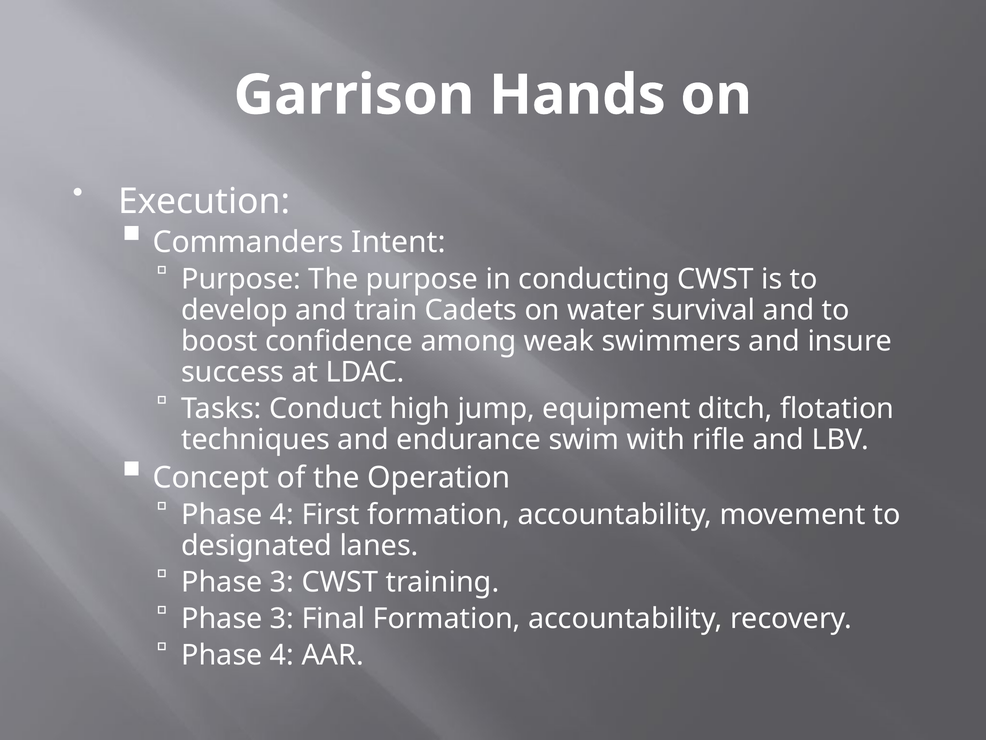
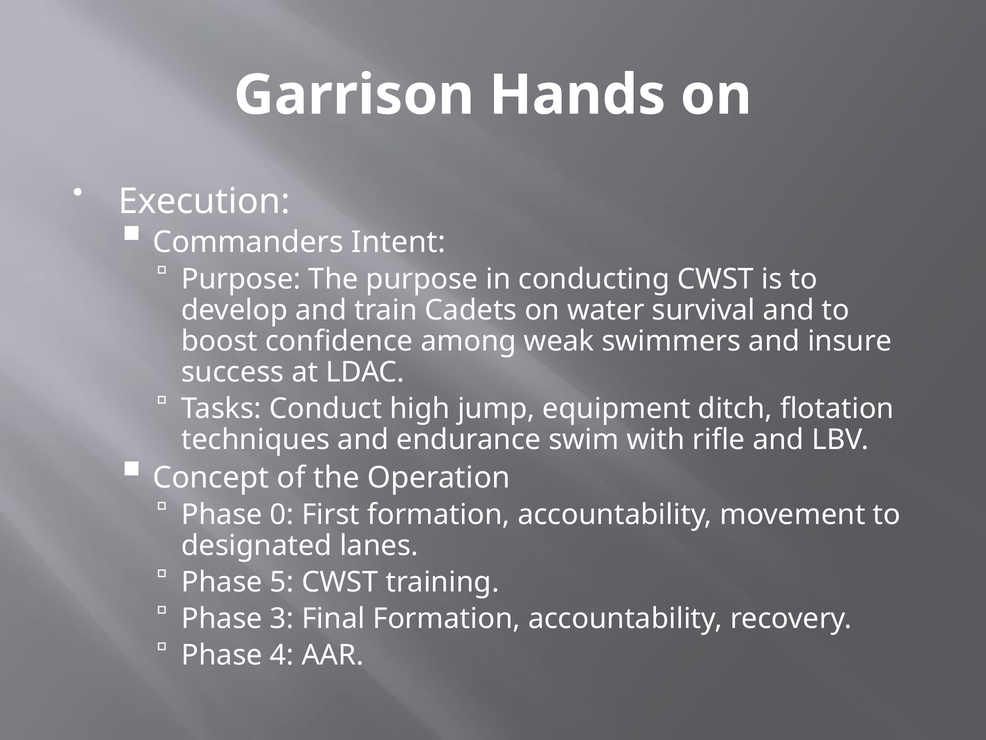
4: 4 -> 0 (282, 514)
3: 3 -> 5 (282, 582)
